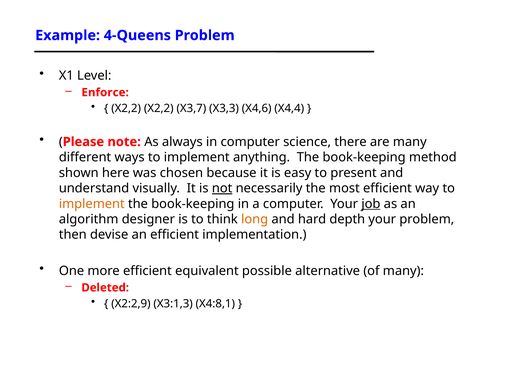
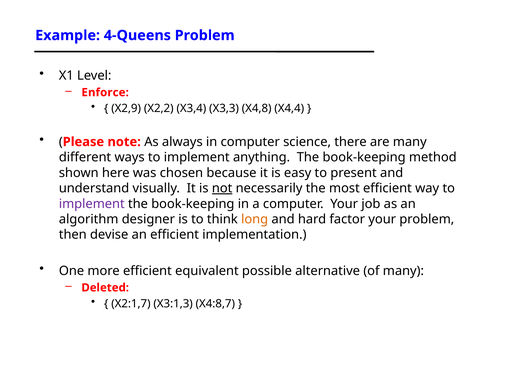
X2,2: X2,2 -> X2,9 (126, 108)
X3,7: X3,7 -> X3,4 (191, 108)
X4,6: X4,6 -> X4,8 (257, 108)
implement colour: orange -> purple (92, 204)
job underline: present -> none (371, 204)
depth: depth -> factor (347, 219)
X2:2,9: X2:2,9 -> X2:1,7 (131, 304)
X4:8,1: X4:8,1 -> X4:8,7 (215, 304)
